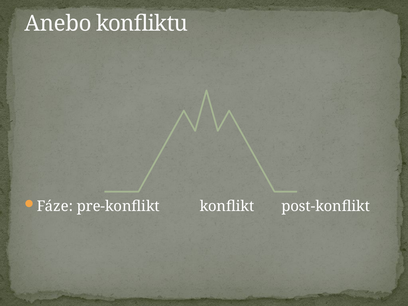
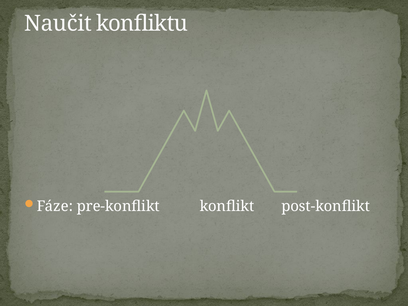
Anebo: Anebo -> Naučit (58, 24)
